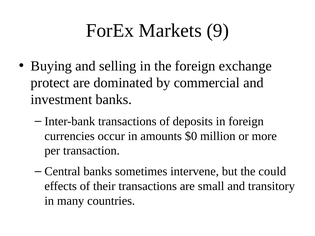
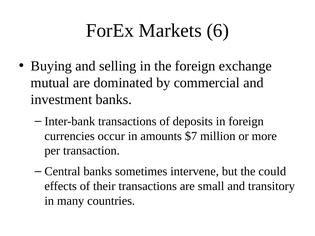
9: 9 -> 6 (218, 30)
protect: protect -> mutual (50, 83)
$0: $0 -> $7 (191, 136)
